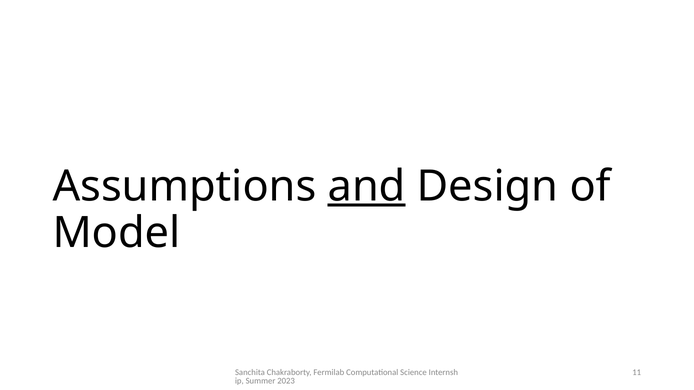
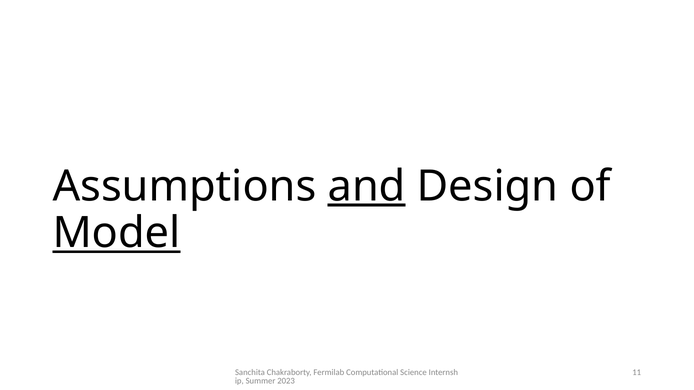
Model underline: none -> present (116, 233)
